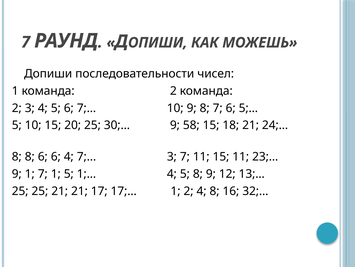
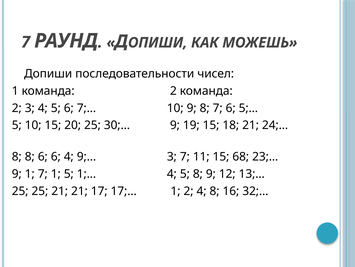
58: 58 -> 19 (191, 125)
4 7;…: 7;… -> 9;… (86, 156)
15 11: 11 -> 68 (241, 156)
